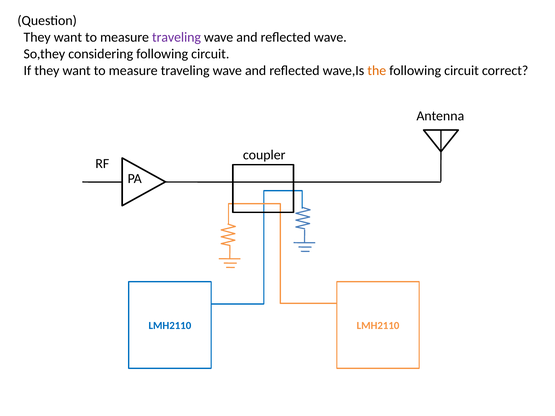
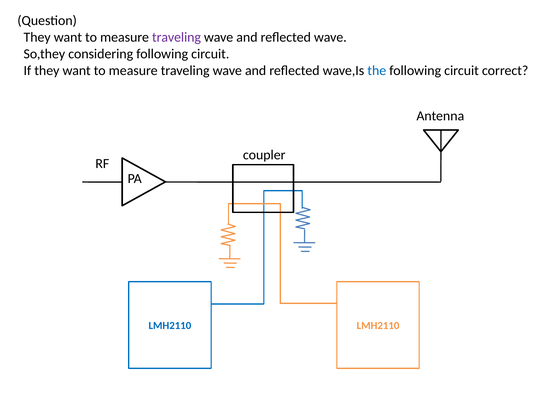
the colour: orange -> blue (377, 71)
